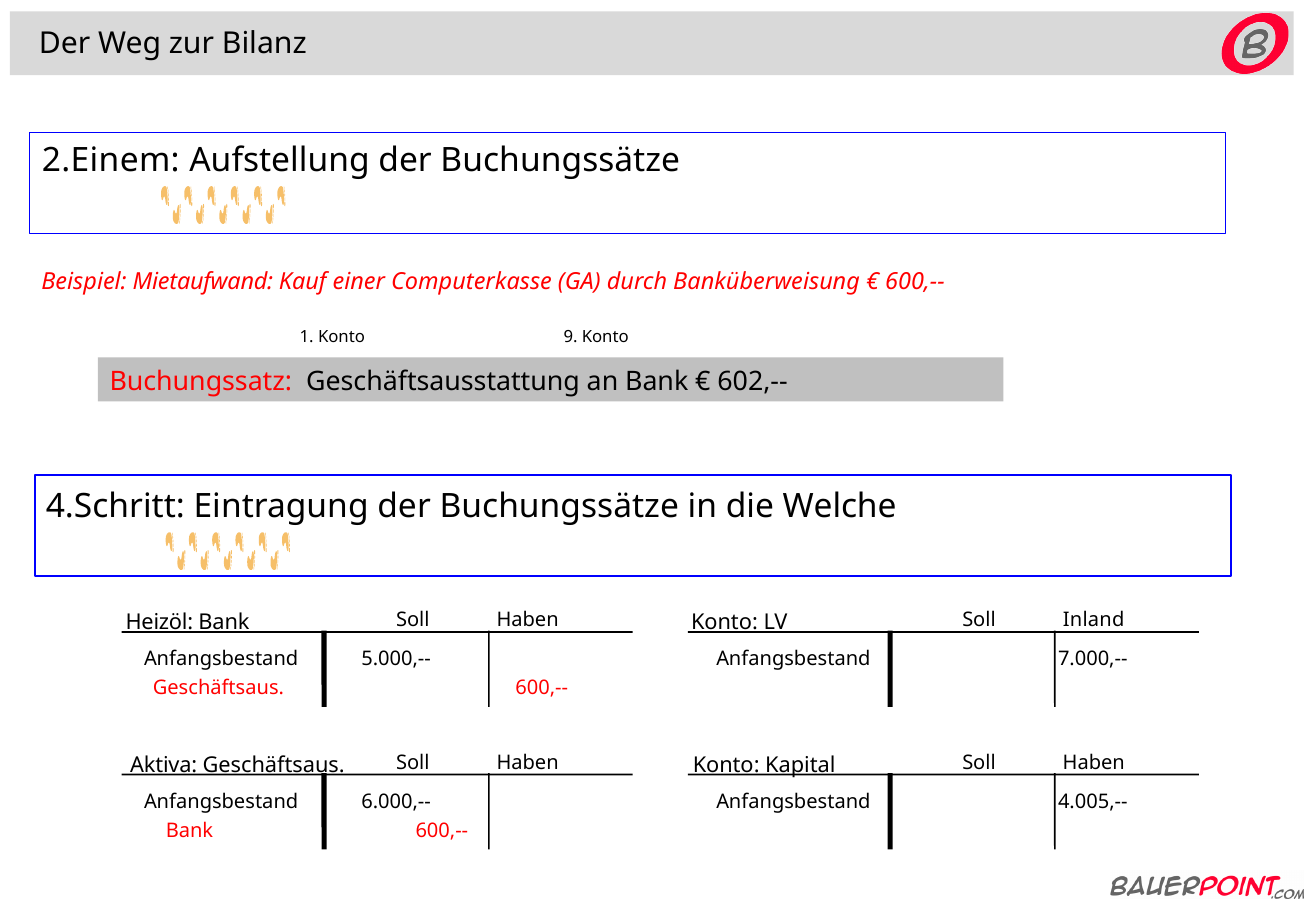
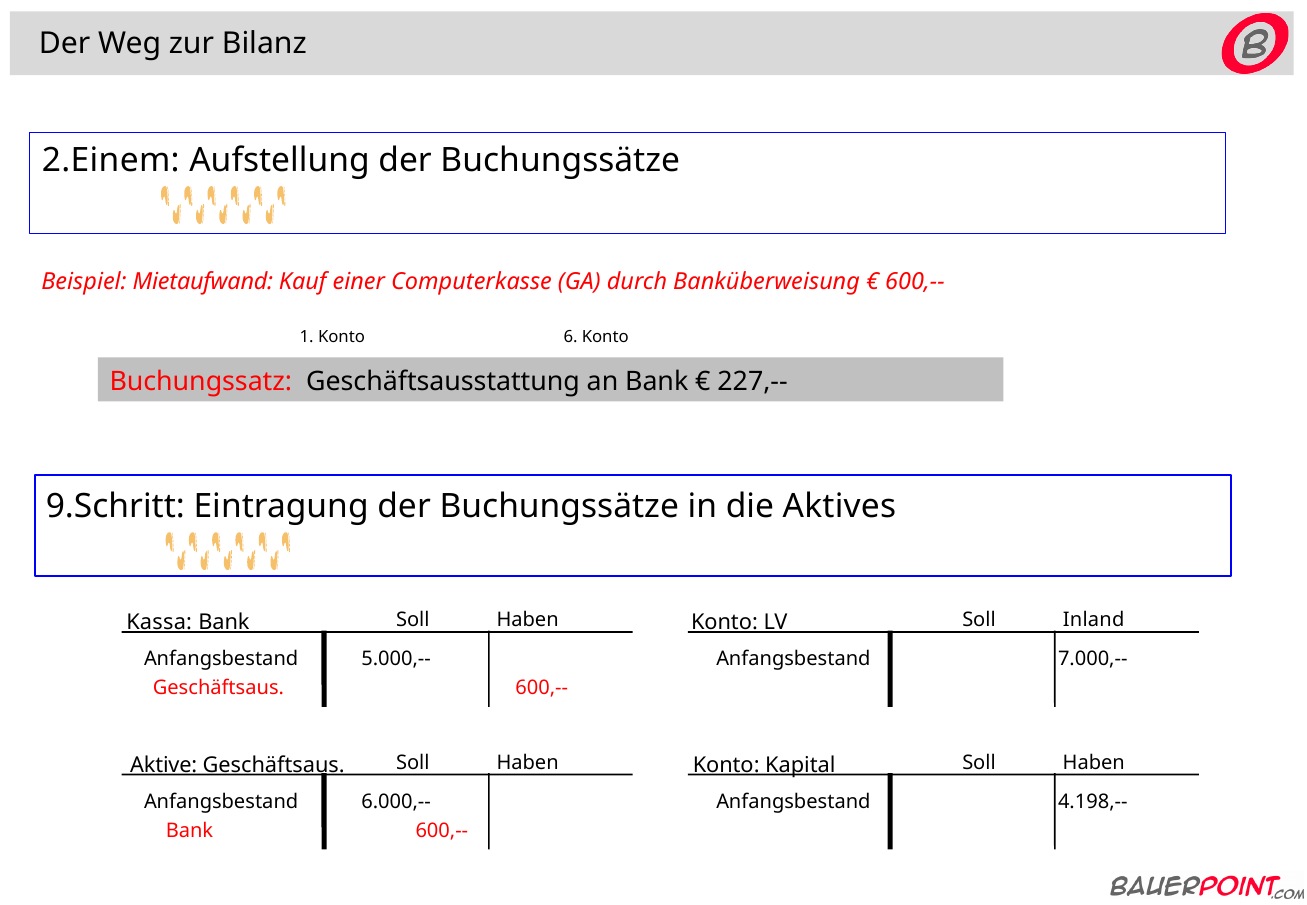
9: 9 -> 6 (571, 337)
602,--: 602,-- -> 227,-- (753, 381)
4.Schritt: 4.Schritt -> 9.Schritt (115, 507)
Welche: Welche -> Aktives (839, 507)
Heizöl: Heizöl -> Kassa (159, 622)
Aktiva: Aktiva -> Aktive (164, 765)
4.005,--: 4.005,-- -> 4.198,-- (1093, 802)
